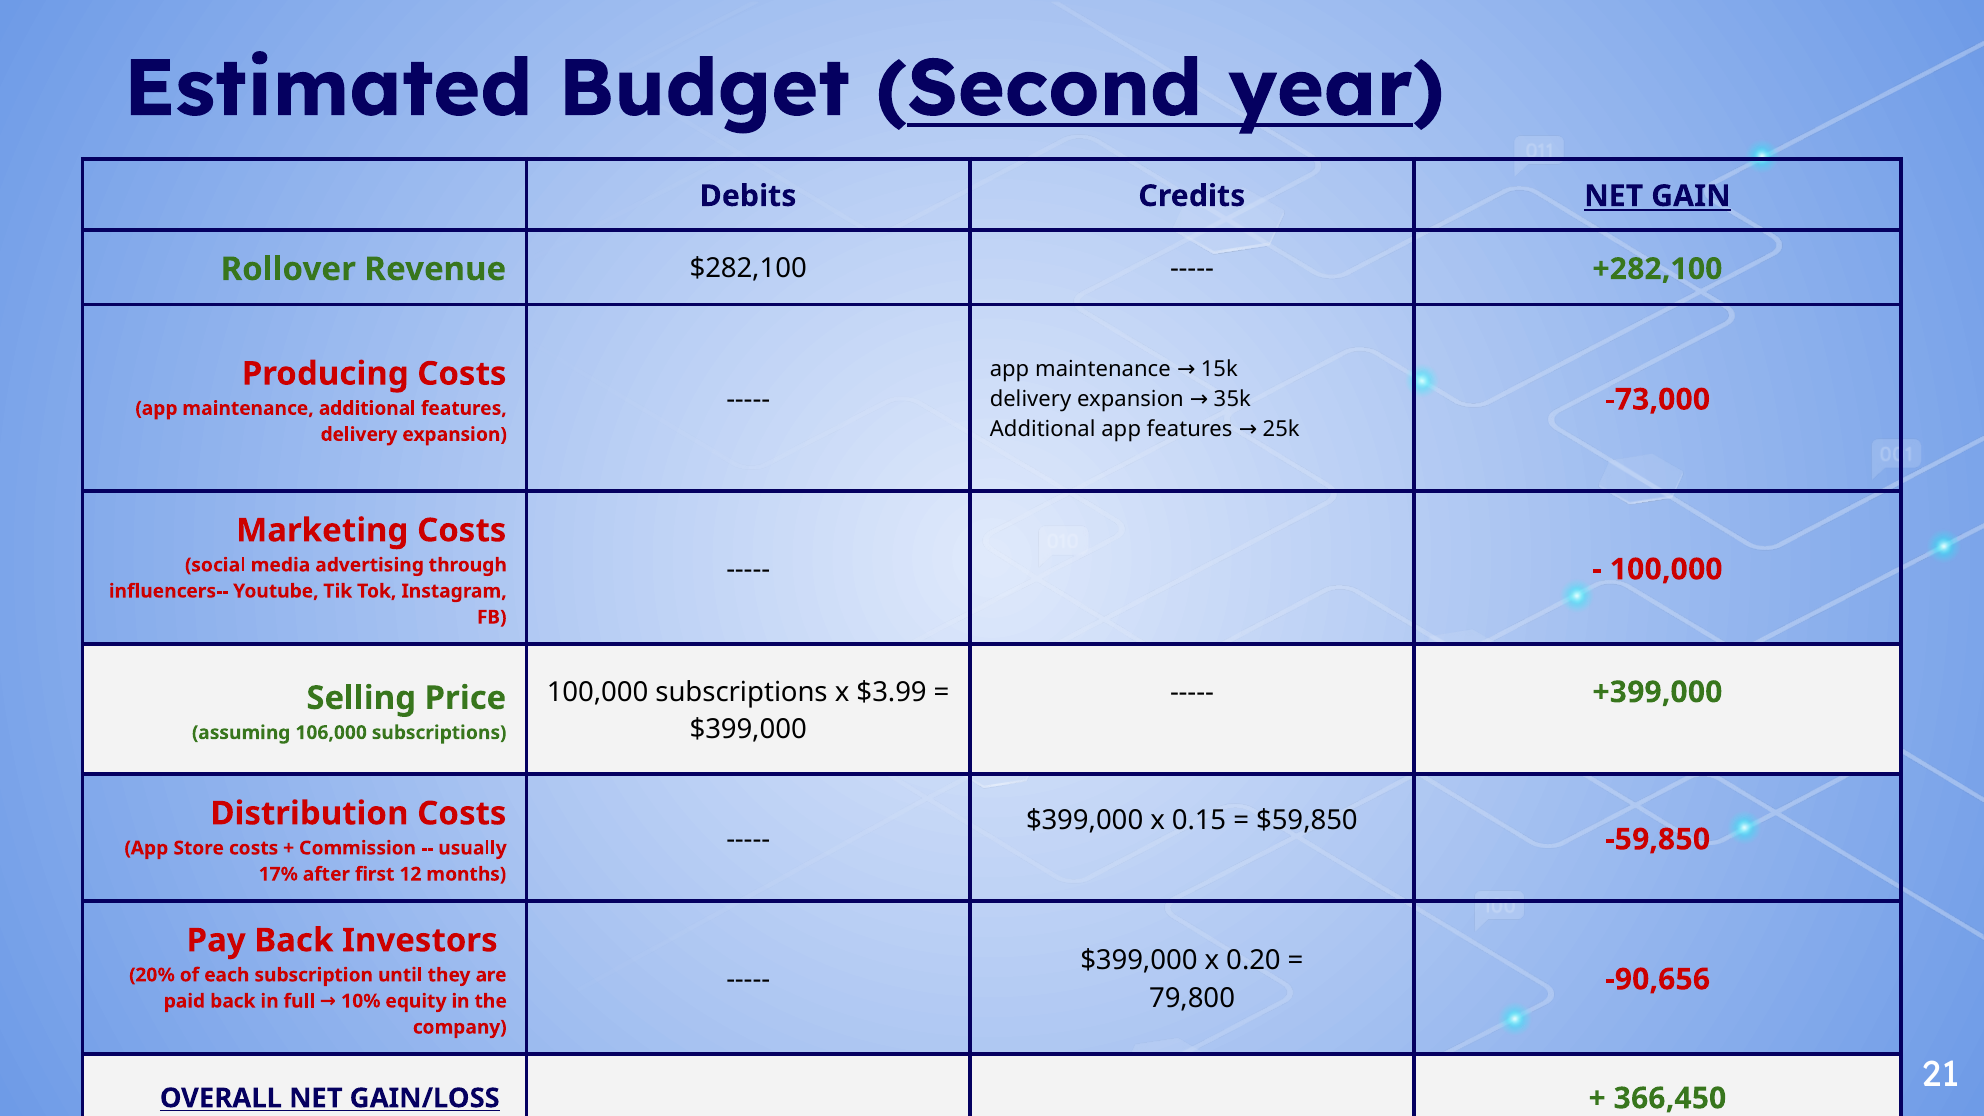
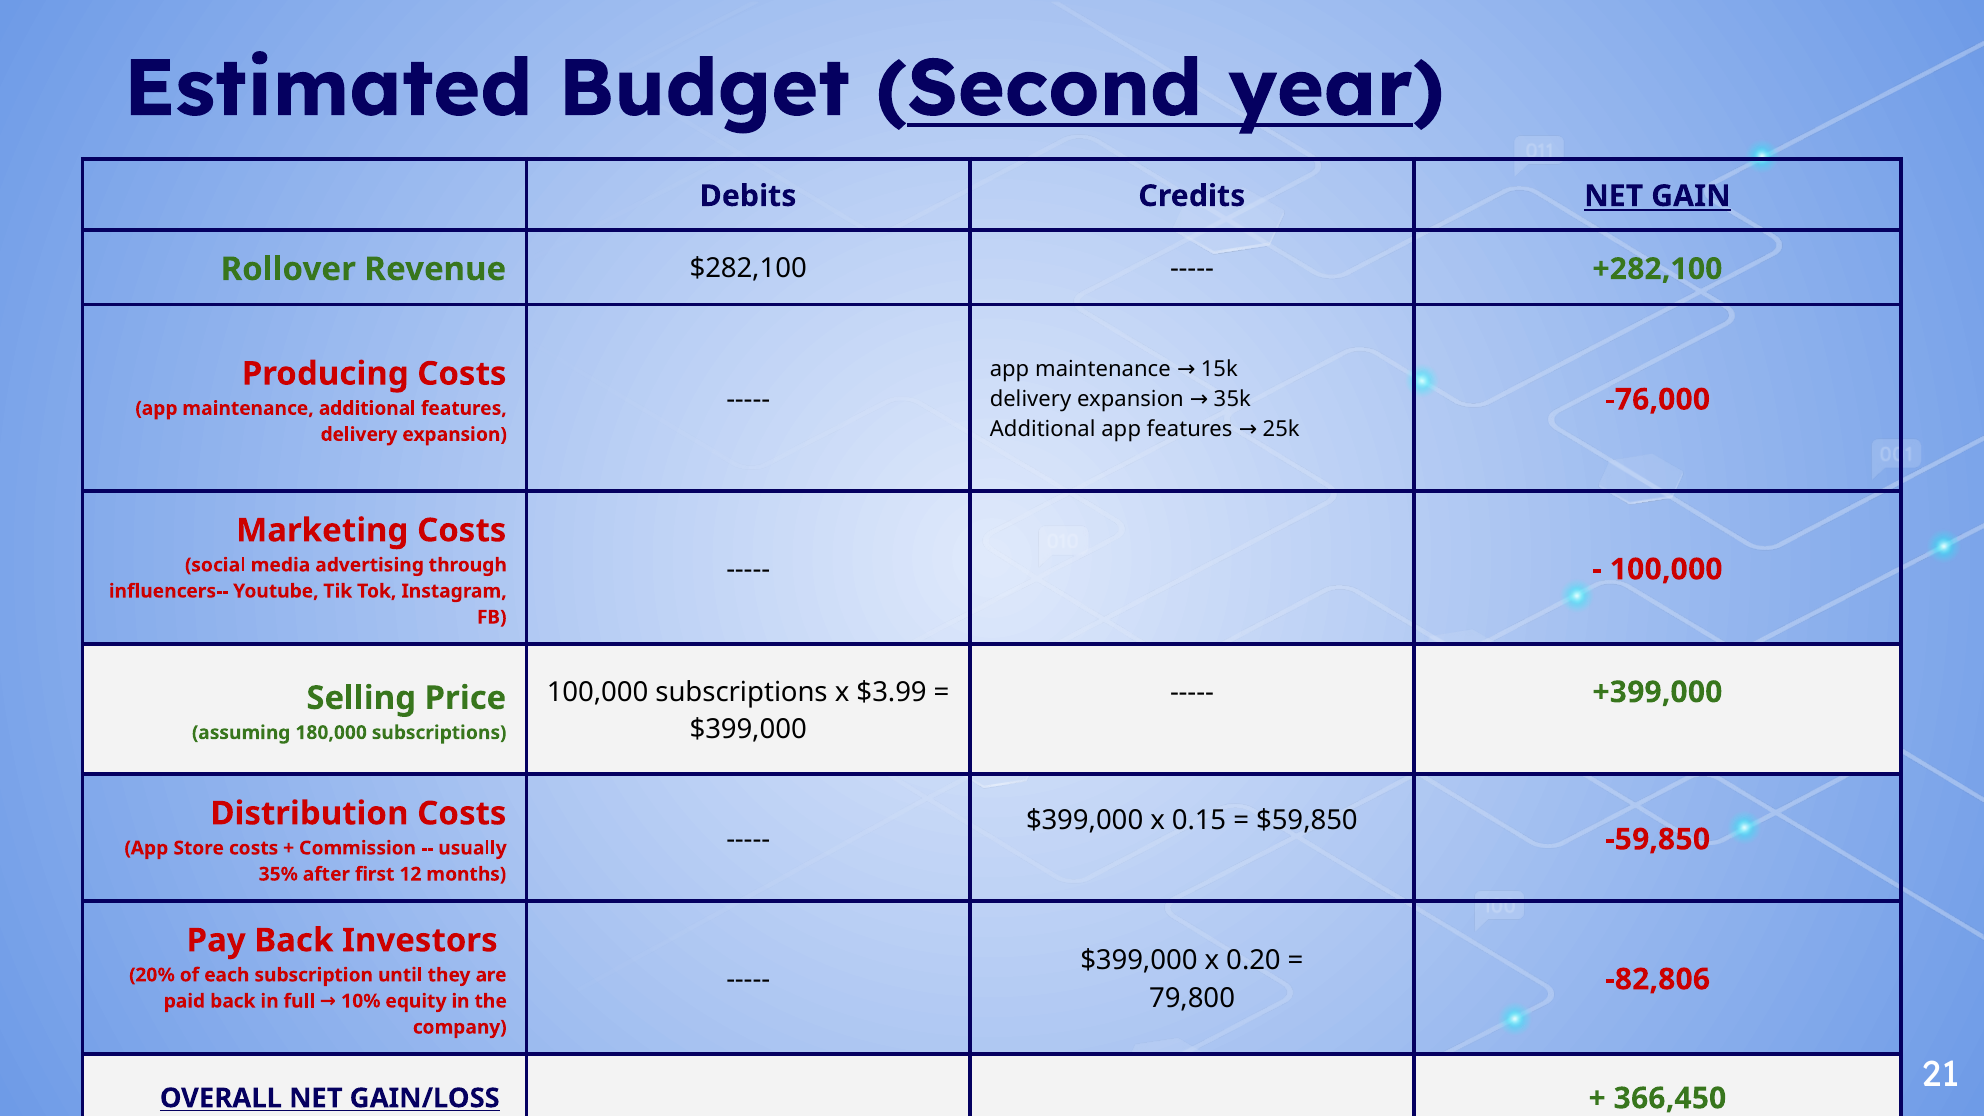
-73,000: -73,000 -> -76,000 (1658, 400)
106,000: 106,000 -> 180,000 (331, 733)
17%: 17% -> 35% (278, 874)
-90,656: -90,656 -> -82,806 (1658, 979)
